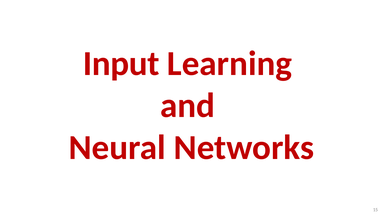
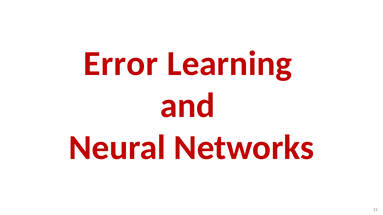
Input: Input -> Error (121, 64)
